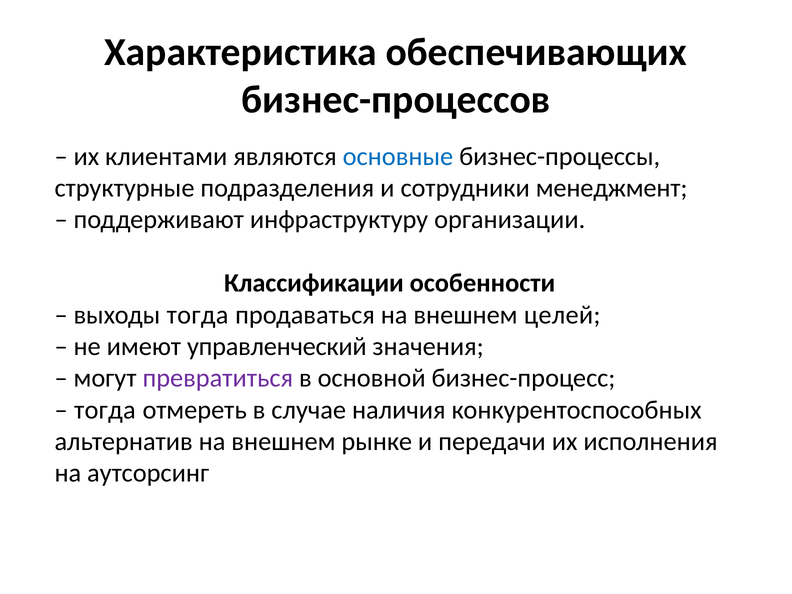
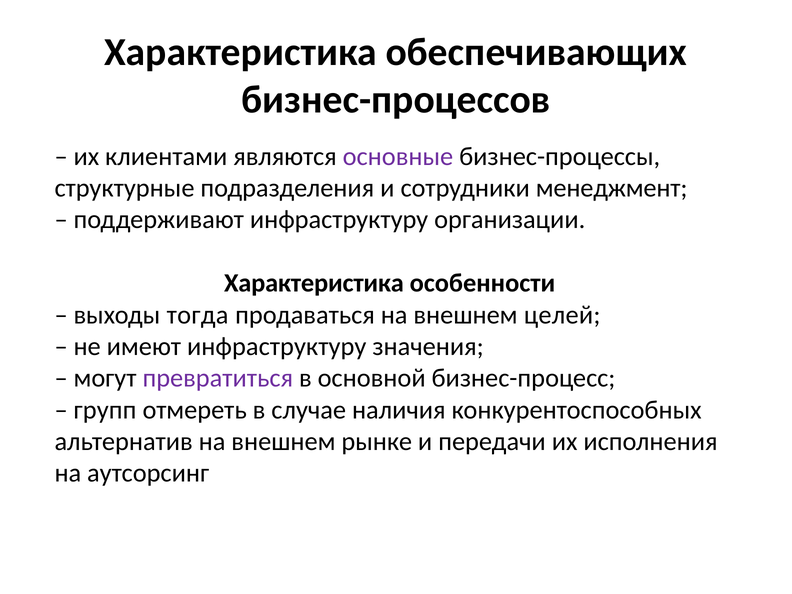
основные colour: blue -> purple (398, 156)
Классификации: Классификации -> Характеристика (314, 283)
имеют управленческий: управленческий -> инфраструктуру (277, 346)
тогда: тогда -> групп (105, 410)
